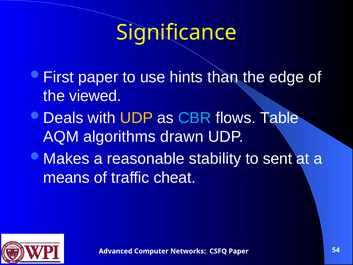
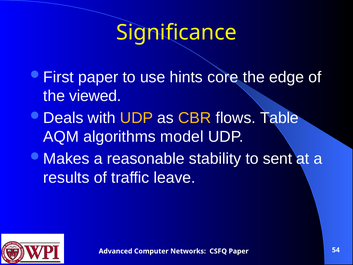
than: than -> core (223, 77)
CBR colour: light blue -> yellow (195, 118)
drawn: drawn -> model (182, 137)
means: means -> results (66, 177)
cheat: cheat -> leave (175, 177)
